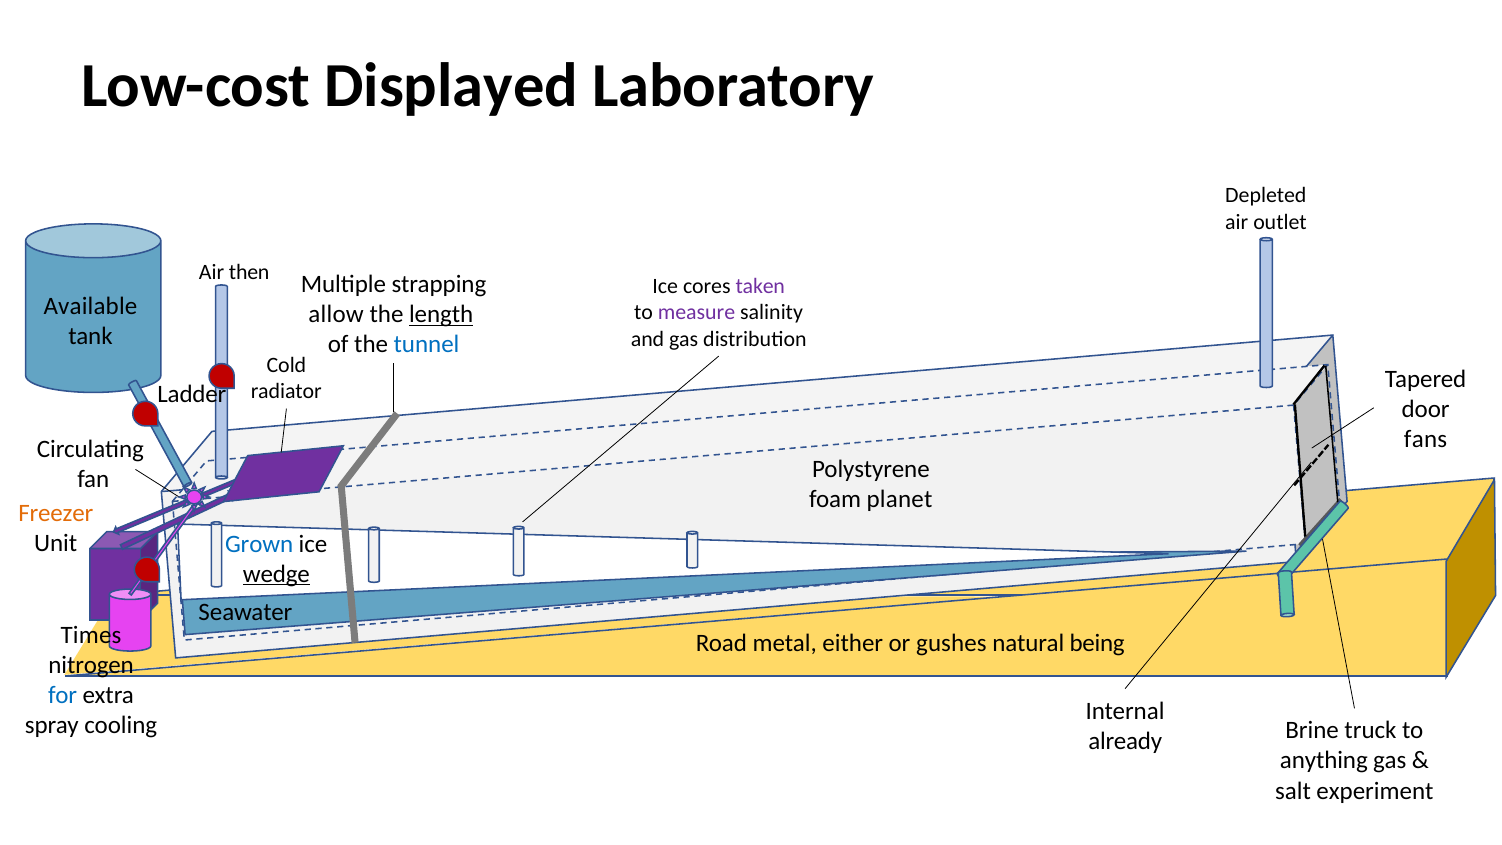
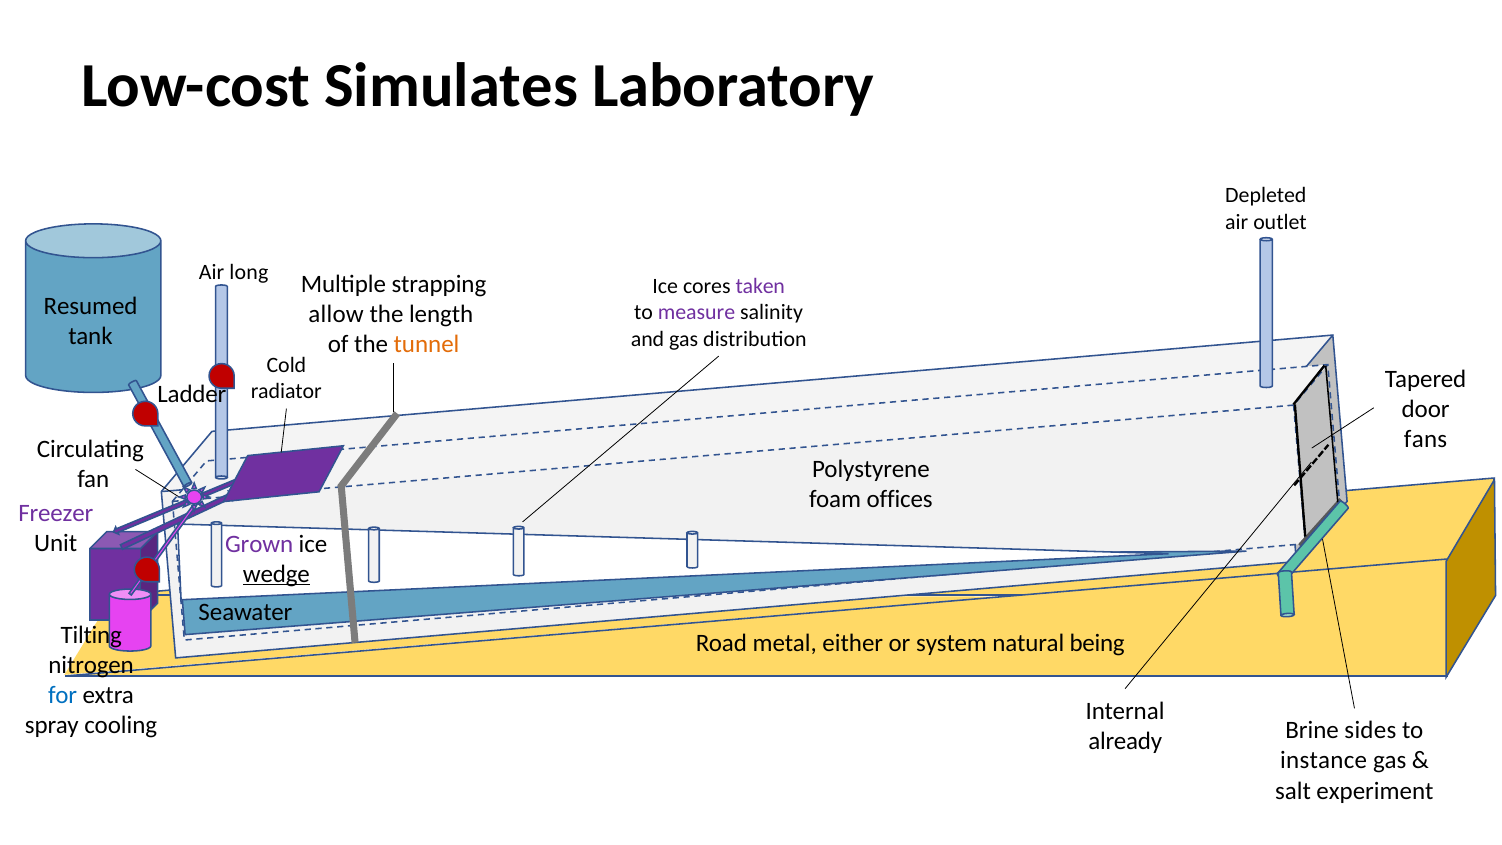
Displayed: Displayed -> Simulates (451, 86)
then: then -> long (249, 272)
Available: Available -> Resumed (91, 306)
length underline: present -> none (441, 314)
tunnel colour: blue -> orange (427, 345)
planet: planet -> offices (900, 500)
Freezer colour: orange -> purple (56, 513)
Grown colour: blue -> purple (259, 544)
Times: Times -> Tilting (91, 635)
gushes: gushes -> system (952, 643)
truck: truck -> sides (1370, 731)
anything: anything -> instance (1324, 761)
